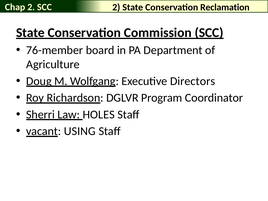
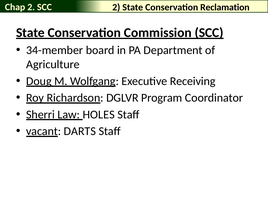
76-member: 76-member -> 34-member (55, 50)
Directors: Directors -> Receiving (193, 81)
USING: USING -> DARTS (80, 131)
